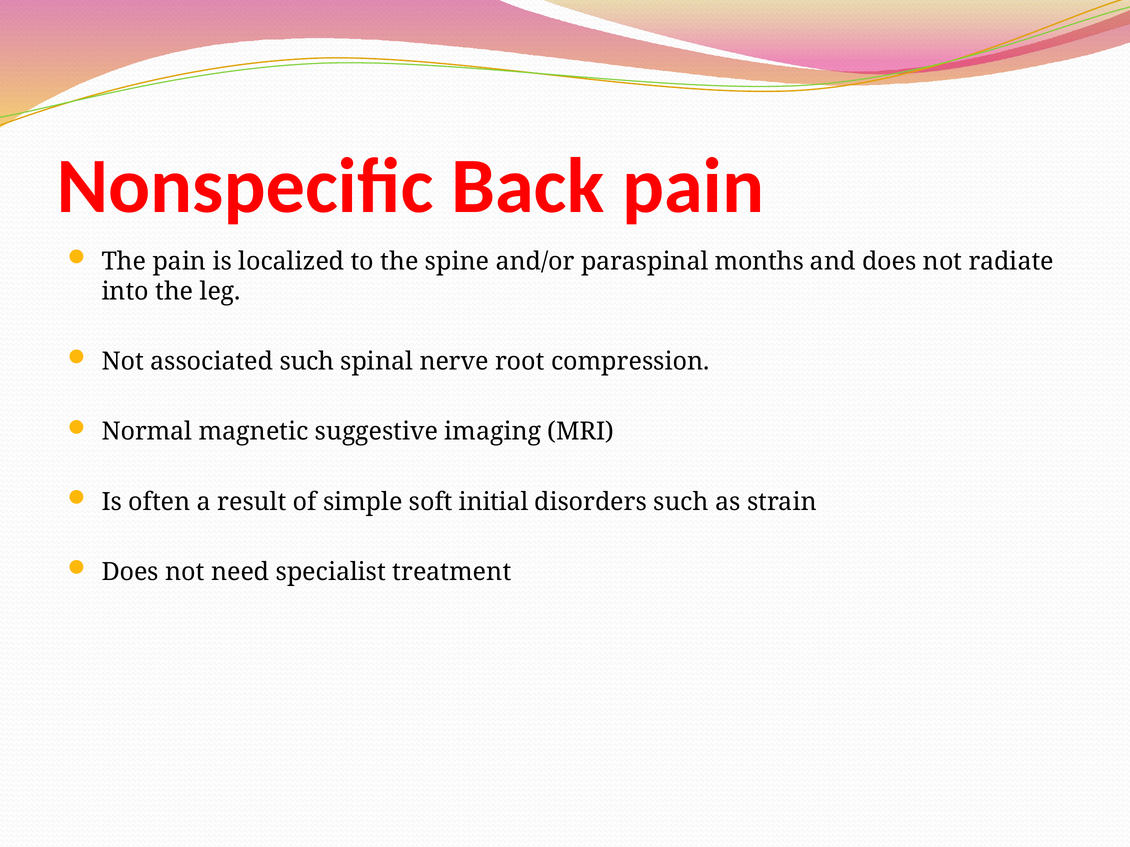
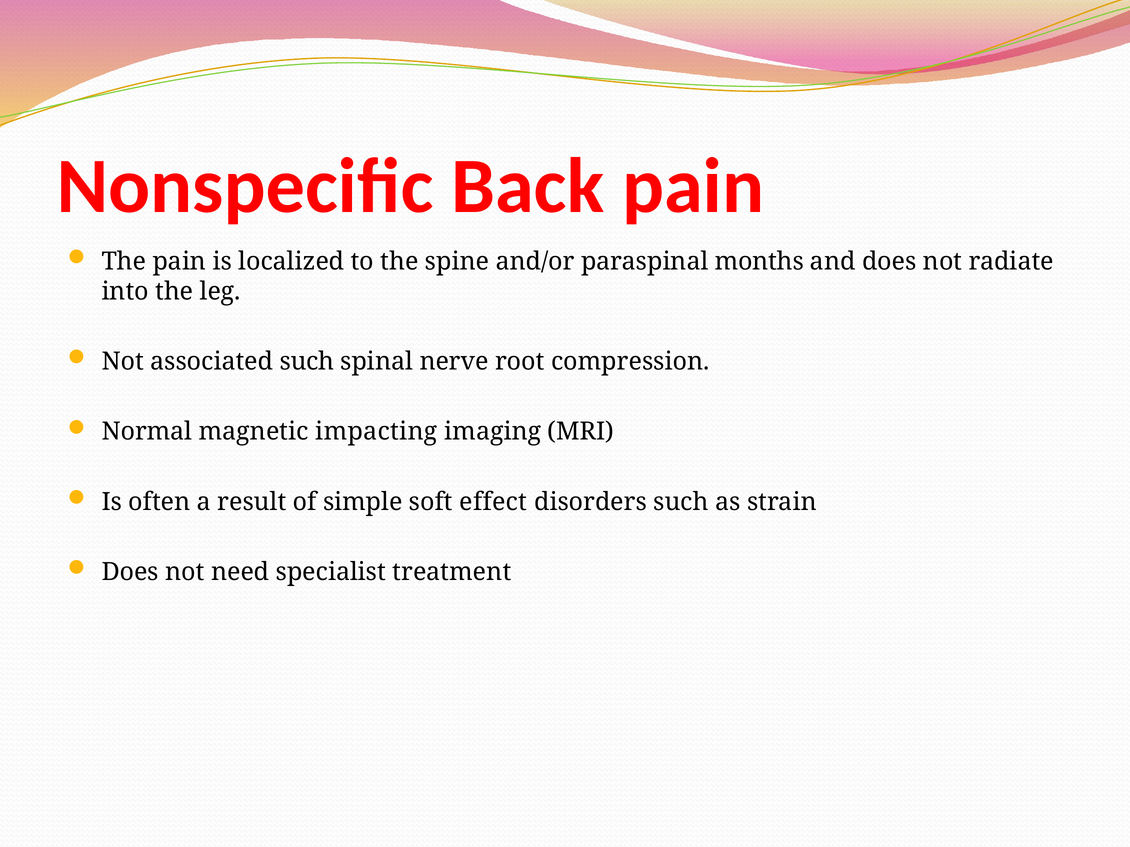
suggestive: suggestive -> impacting (376, 432)
initial: initial -> effect (493, 502)
